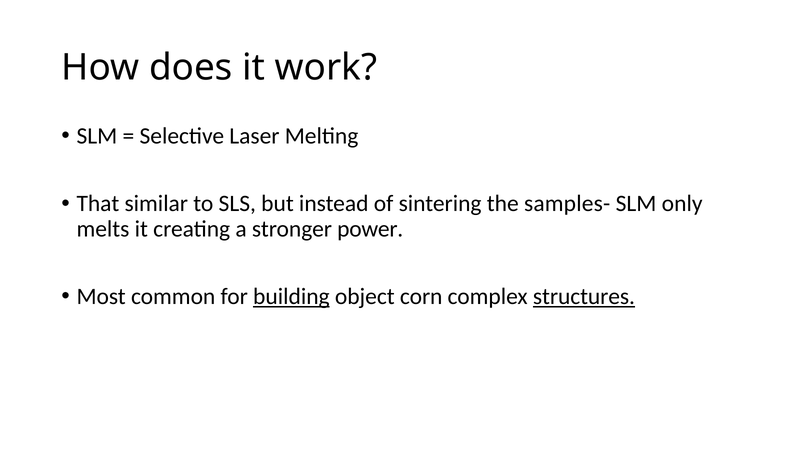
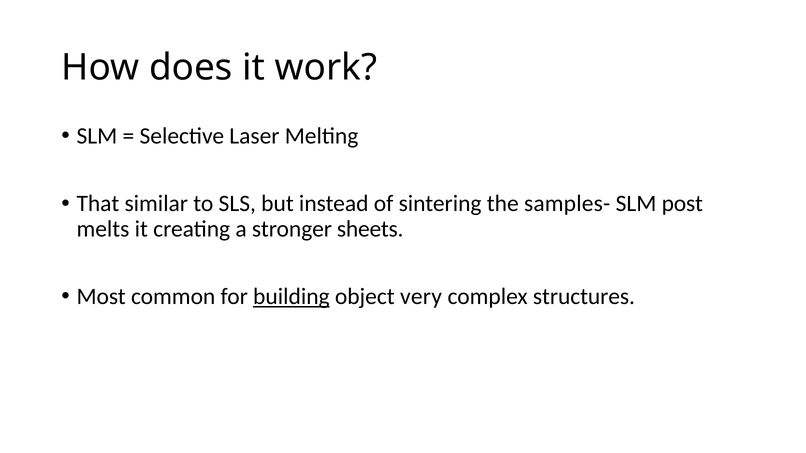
only: only -> post (682, 204)
power: power -> sheets (370, 229)
corn: corn -> very (421, 297)
structures underline: present -> none (584, 297)
